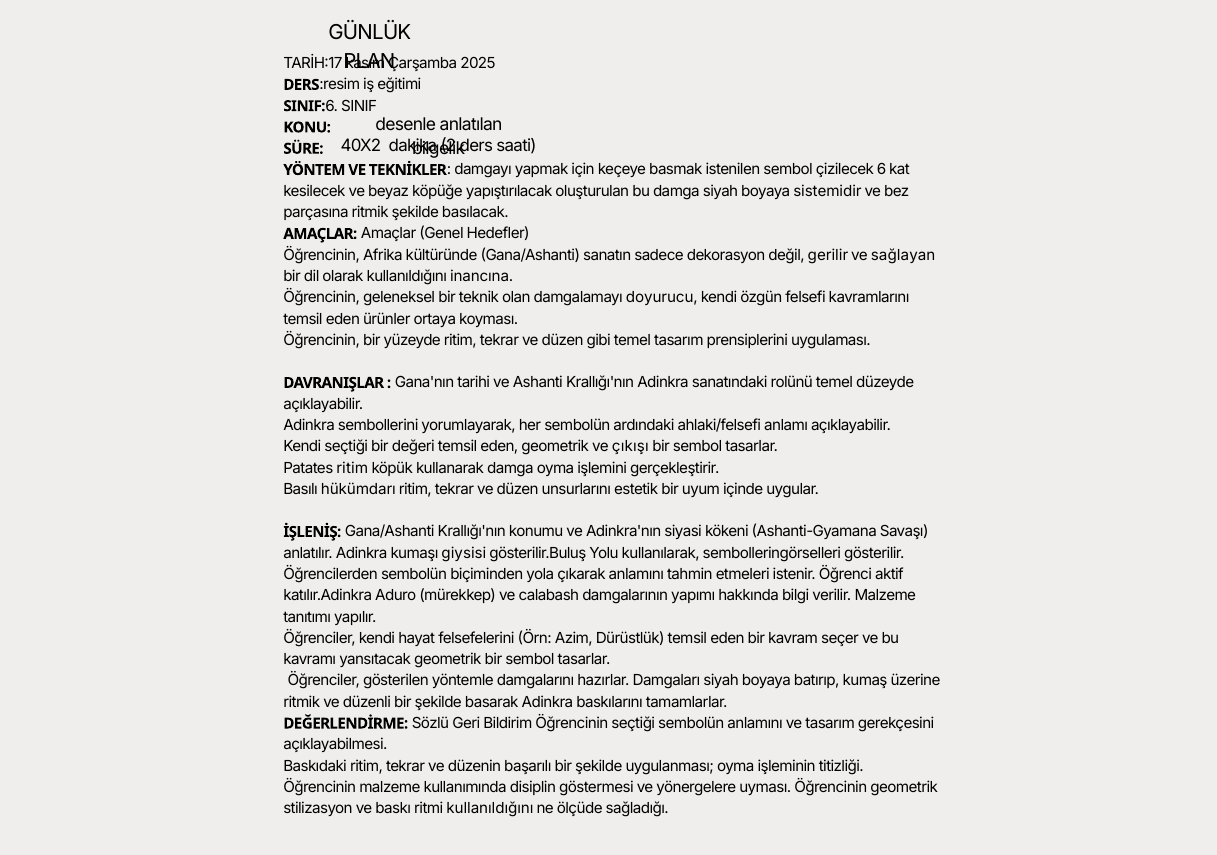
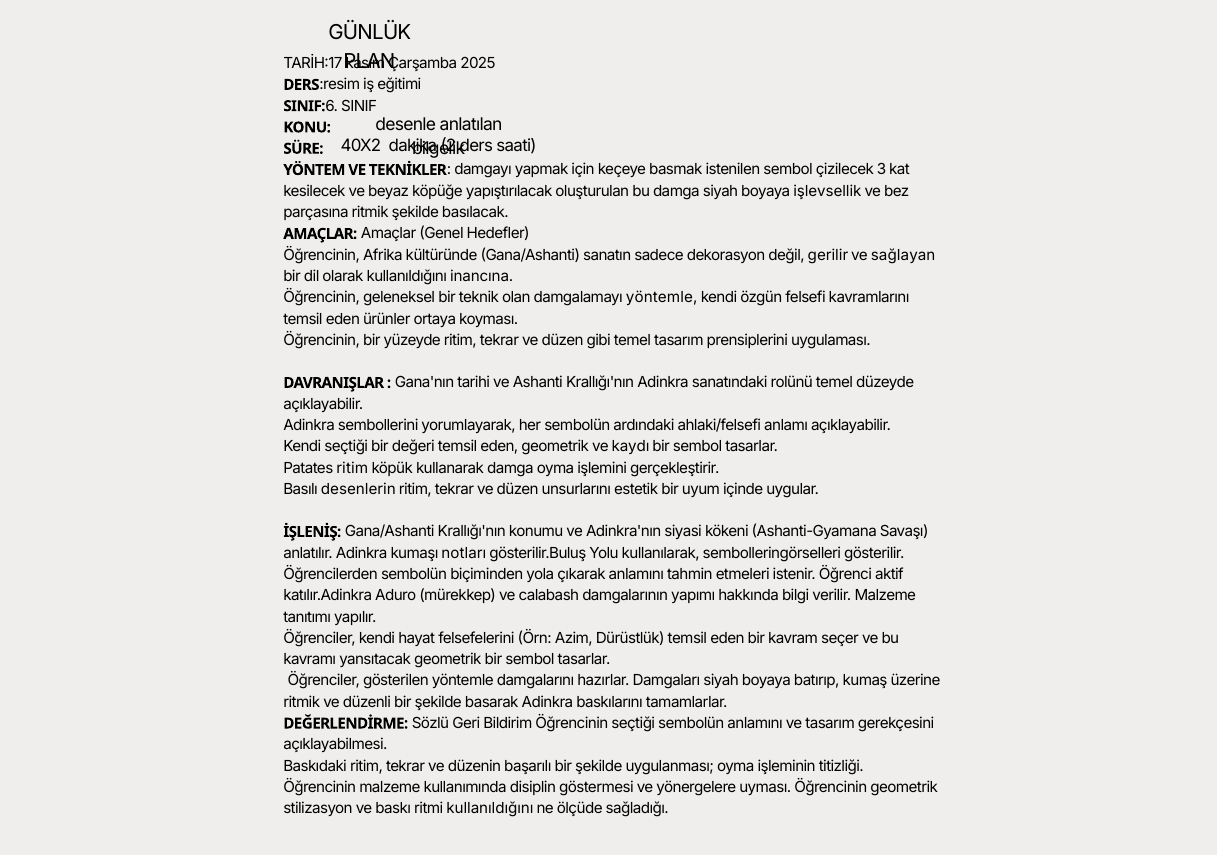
çizilecek 6: 6 -> 3 (882, 170)
sistemidir: sistemidir -> işlevsellik (827, 191)
damgalamayı doyurucu: doyurucu -> yöntemle (662, 298)
çıkışı: çıkışı -> kaydı (631, 447)
hükümdarı: hükümdarı -> desenlerin (358, 489)
giysisi: giysisi -> notları (464, 553)
